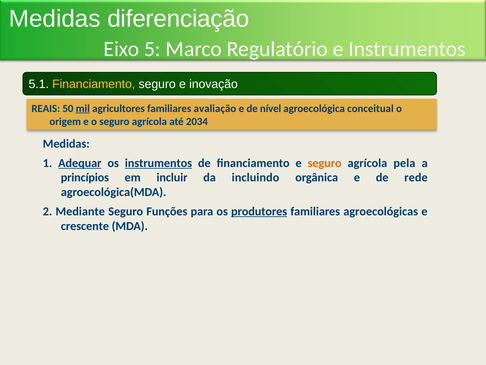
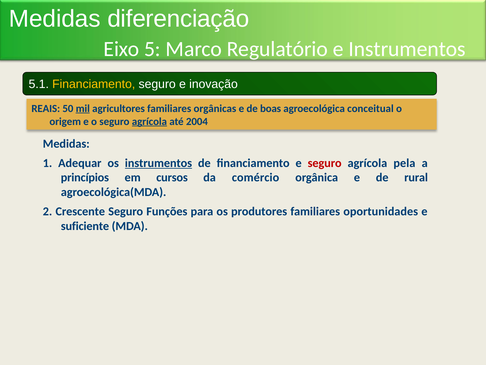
avaliação: avaliação -> orgânicas (215, 108)
nível: nível -> boas (271, 108)
agrícola underline: none -> present (149, 121)
2034: 2034 -> 2004 (197, 121)
Adequar underline: present -> none (80, 163)
seguro colour: orange -> red (325, 163)
incluir: incluir -> cursos (172, 177)
incluindo: incluindo -> comércio (256, 177)
rede: rede -> rural (416, 177)
Mediante: Mediante -> Crescente (80, 211)
produtores underline: present -> none (259, 211)
agroecológicas: agroecológicas -> oportunidades (381, 211)
crescente: crescente -> suficiente (85, 226)
